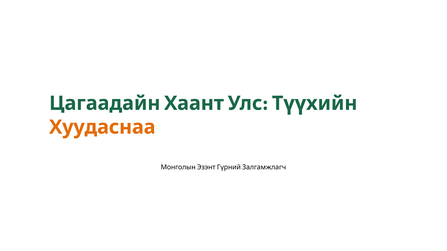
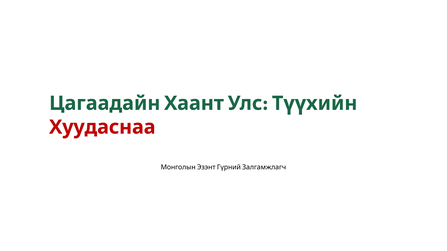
Хуудаснаа colour: orange -> red (102, 127)
